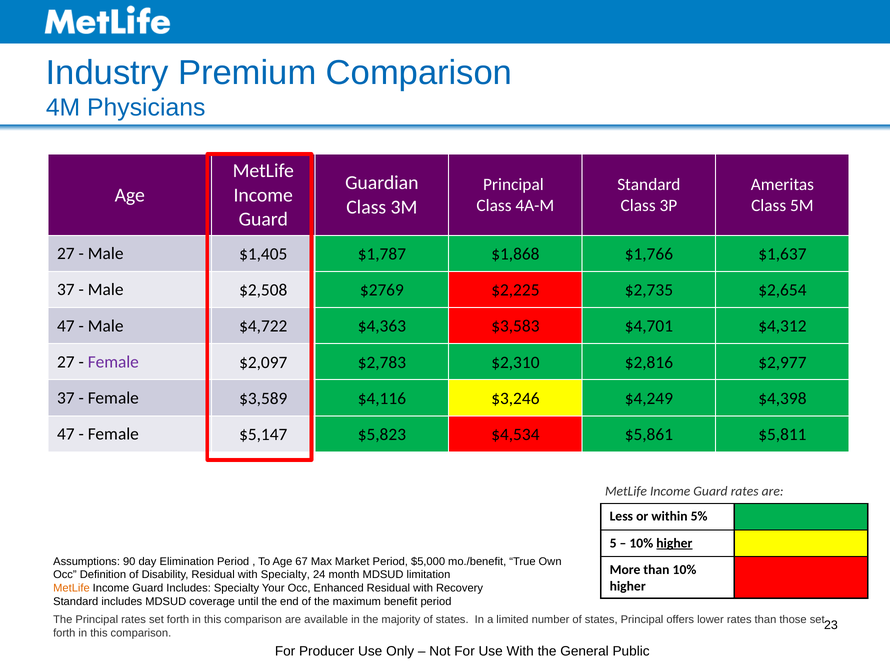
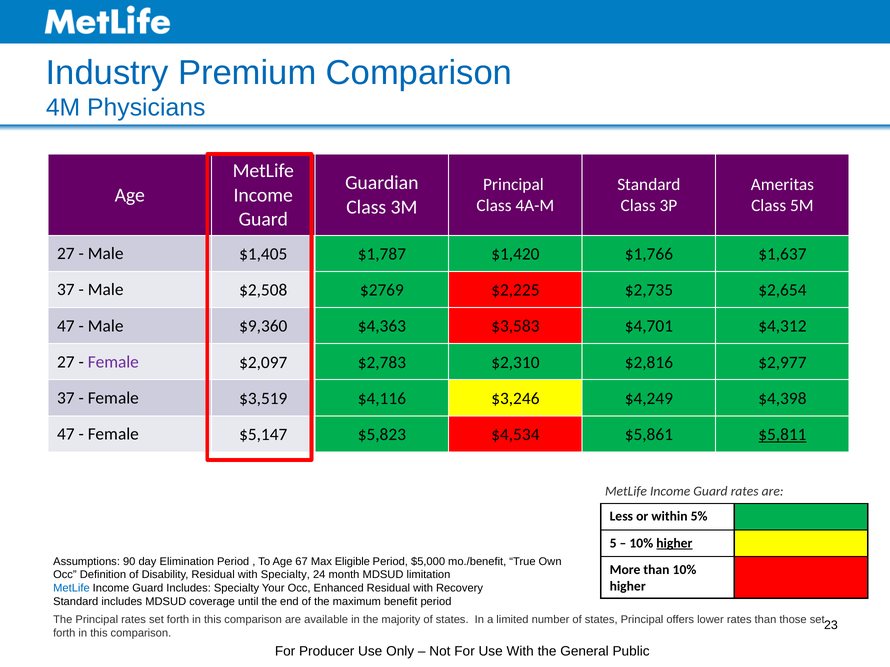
$1,868: $1,868 -> $1,420 (515, 254)
$4,722: $4,722 -> $9,360 (263, 327)
$3,589: $3,589 -> $3,519 (263, 399)
$5,811 underline: none -> present (782, 435)
Market: Market -> Eligible (352, 562)
MetLife colour: orange -> blue (71, 589)
